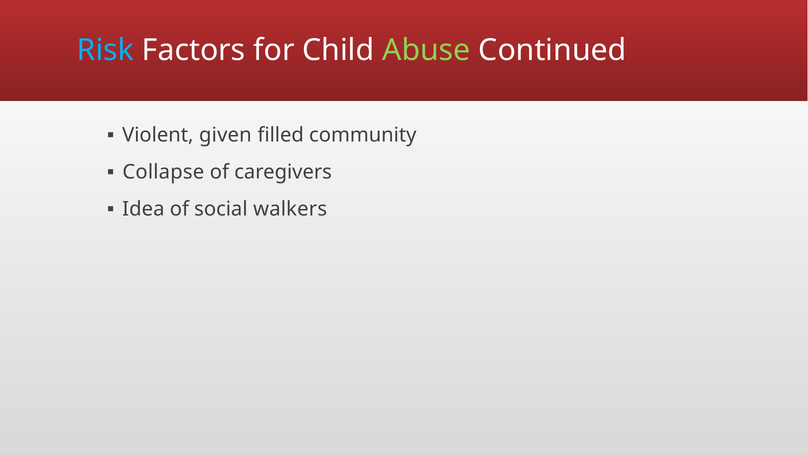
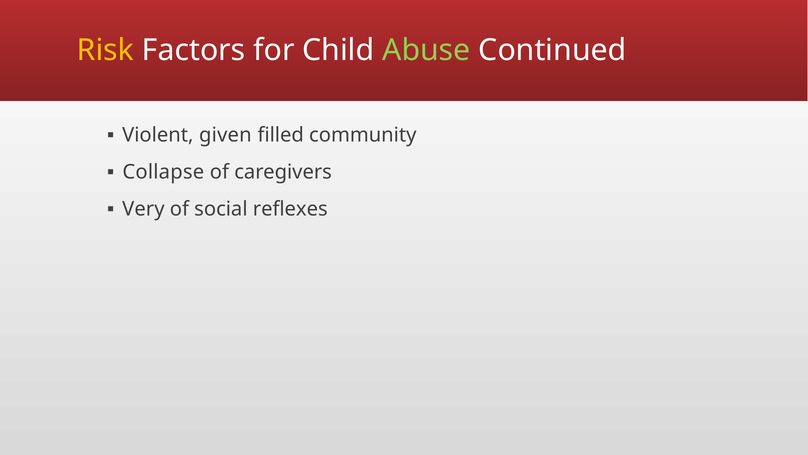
Risk colour: light blue -> yellow (105, 50)
Idea: Idea -> Very (143, 209)
walkers: walkers -> reflexes (290, 209)
